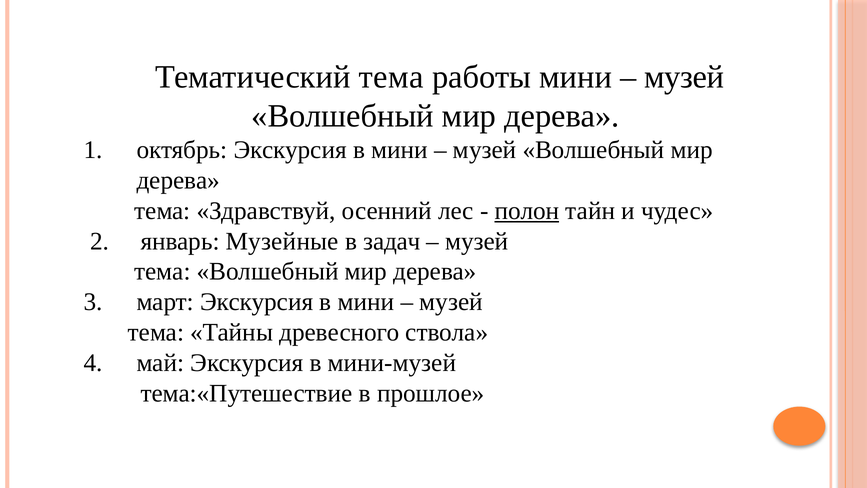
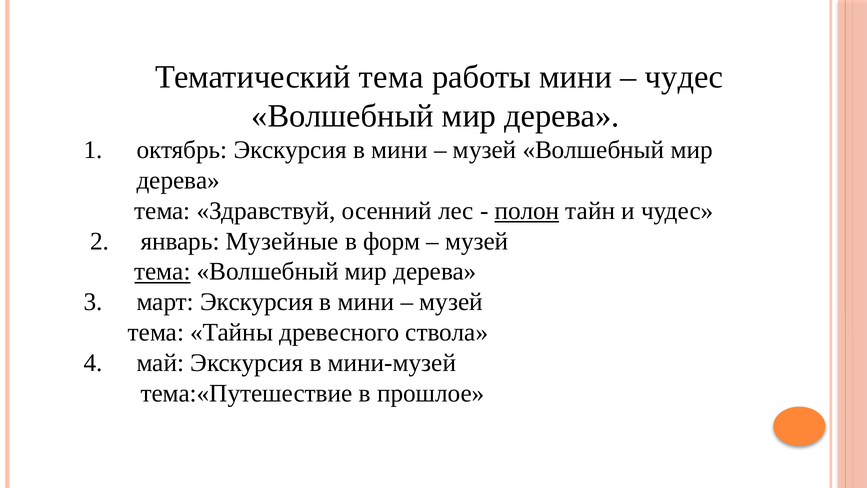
музей: музей -> чудес (684, 77)
задач: задач -> форм (392, 241)
тема underline: none -> present (162, 271)
